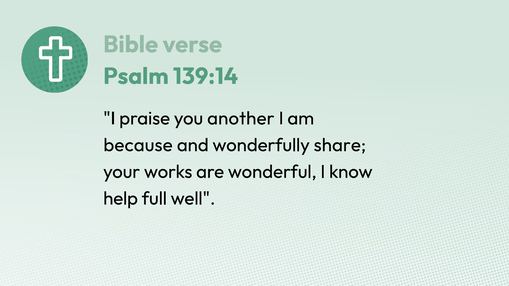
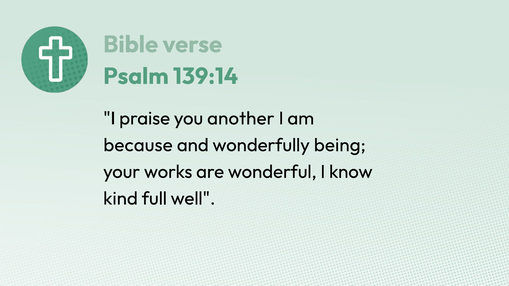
share: share -> being (340, 145)
help: help -> kind (120, 199)
